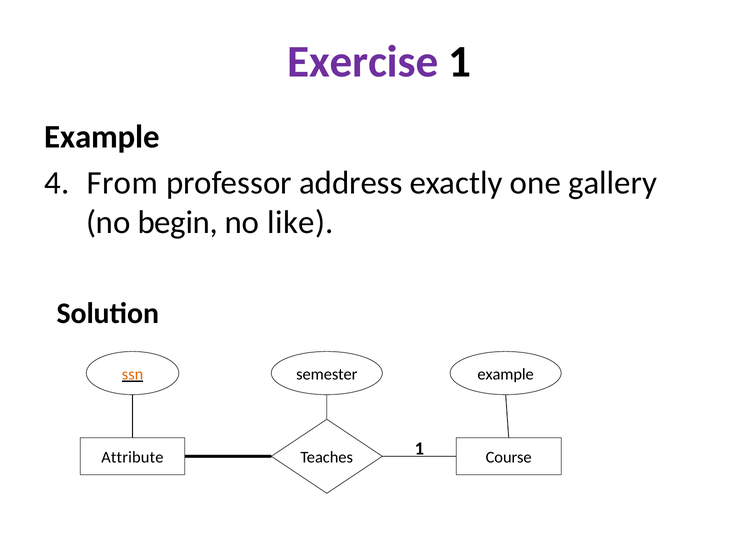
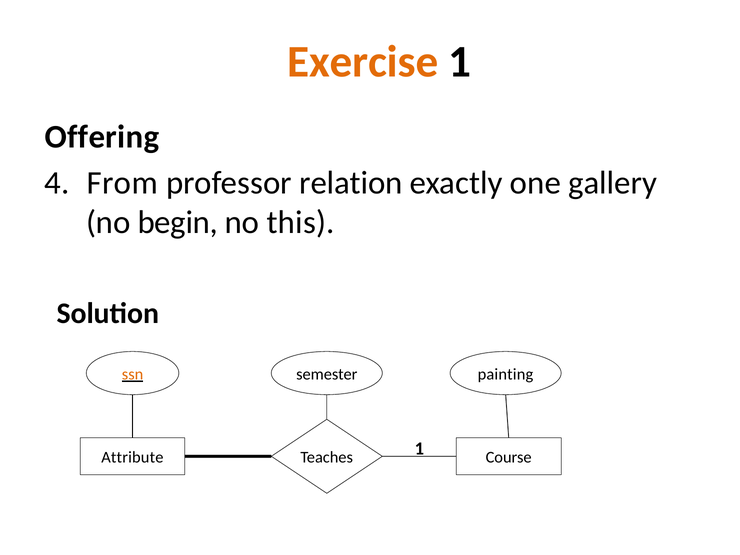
Exercise colour: purple -> orange (363, 62)
Example: Example -> Offering (102, 137)
address: address -> relation (351, 183)
like: like -> this (301, 222)
example: example -> painting (505, 374)
